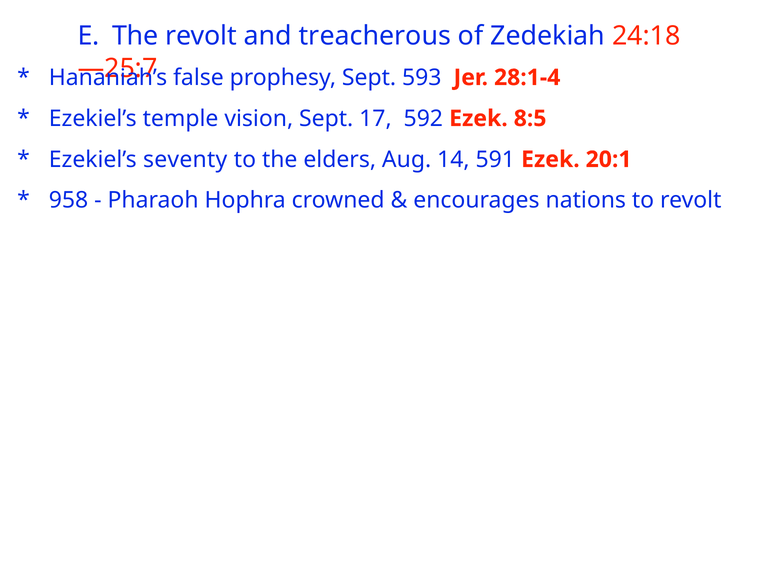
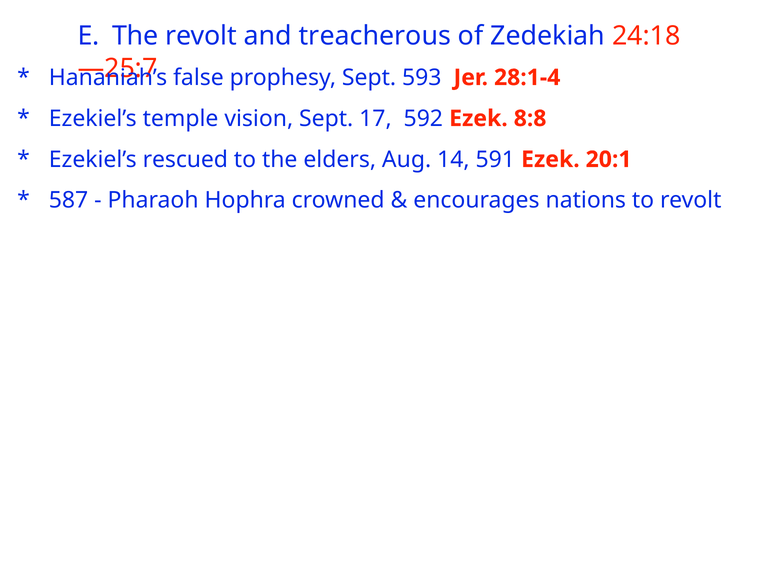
8:5: 8:5 -> 8:8 (530, 119)
seventy: seventy -> rescued (185, 160)
958: 958 -> 587 (69, 201)
